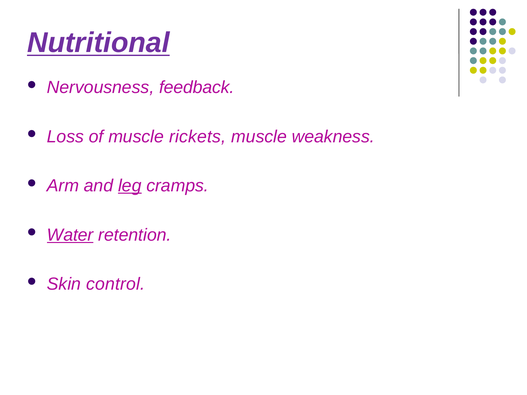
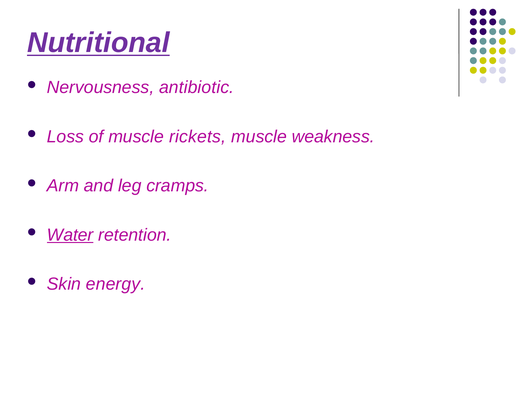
feedback: feedback -> antibiotic (197, 88)
leg underline: present -> none (130, 186)
control: control -> energy (116, 284)
